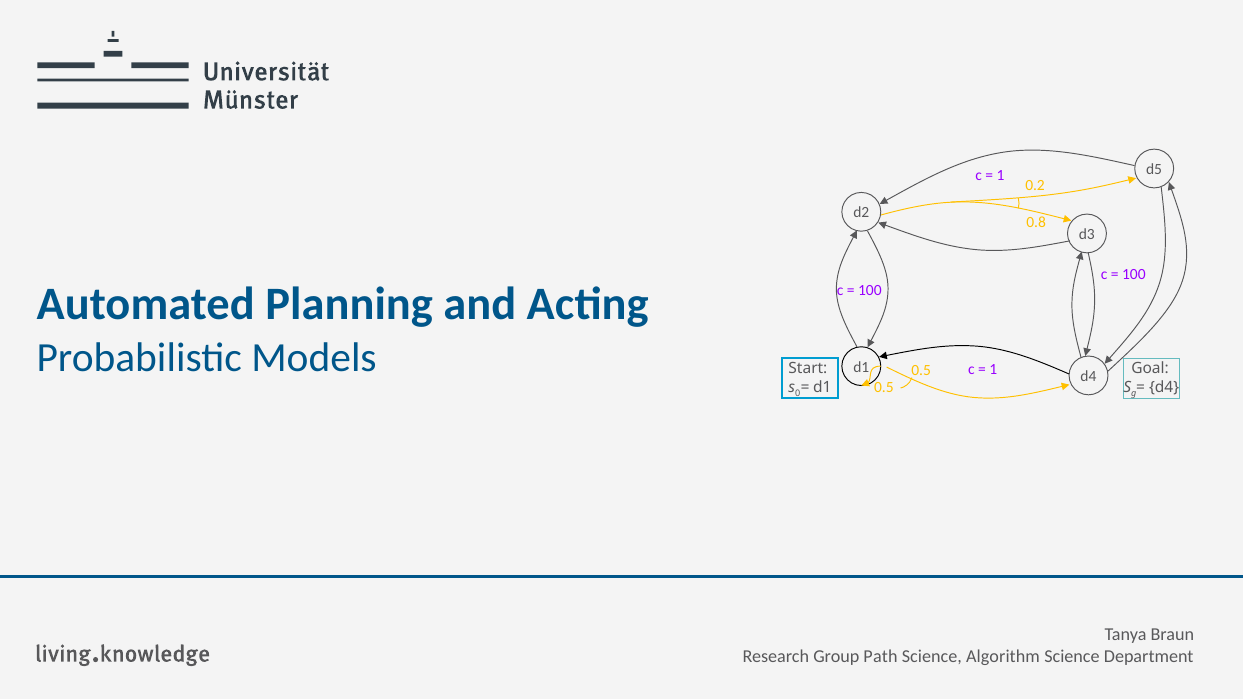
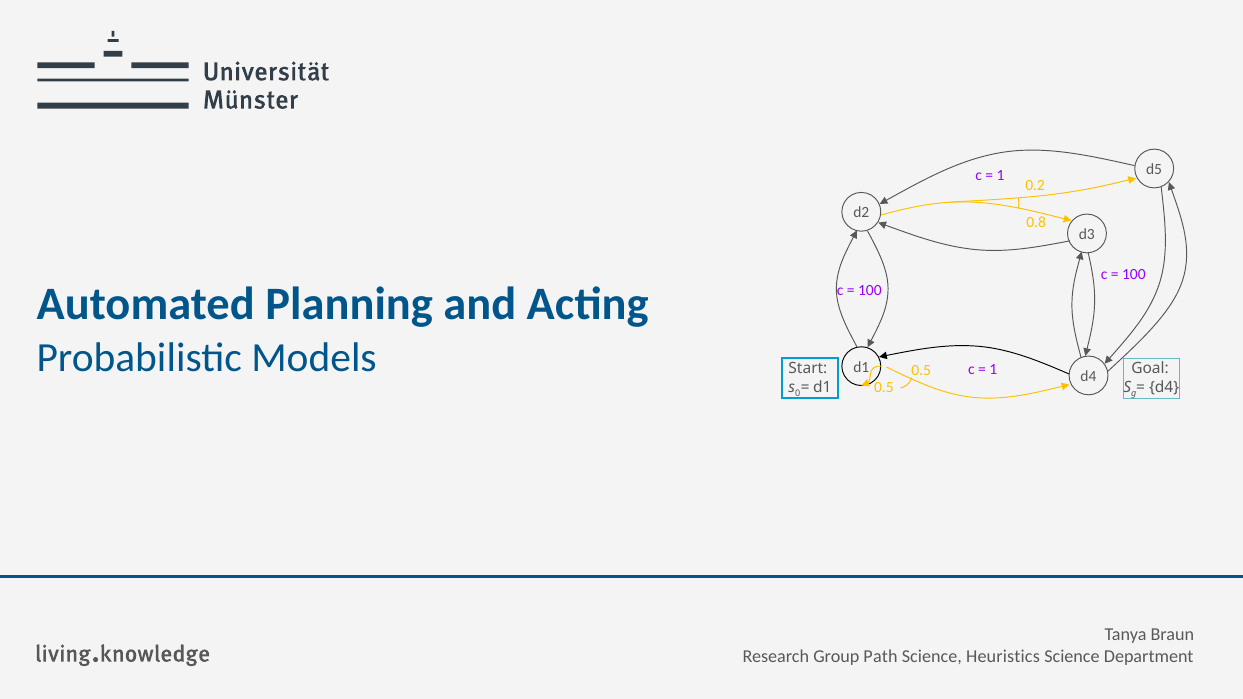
Algorithm: Algorithm -> Heuristics (1003, 657)
